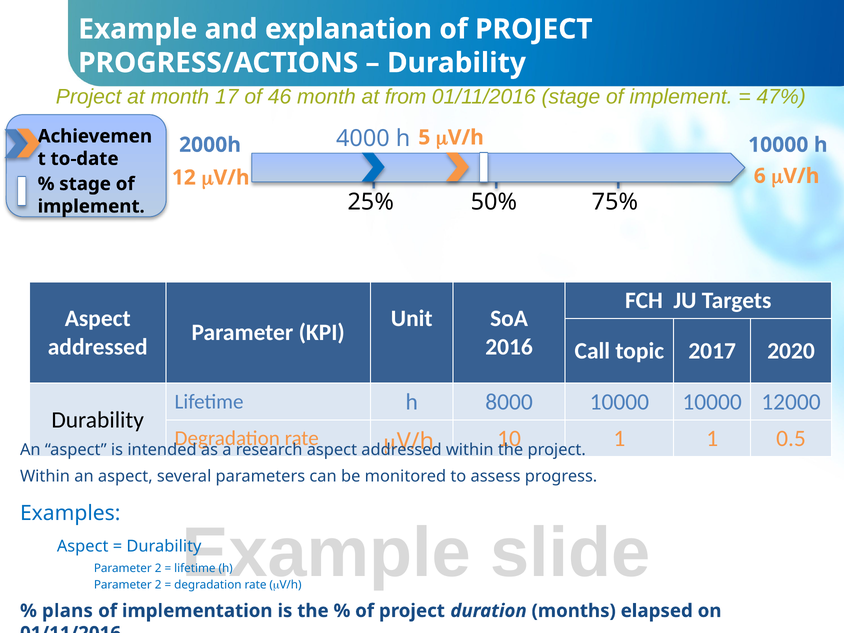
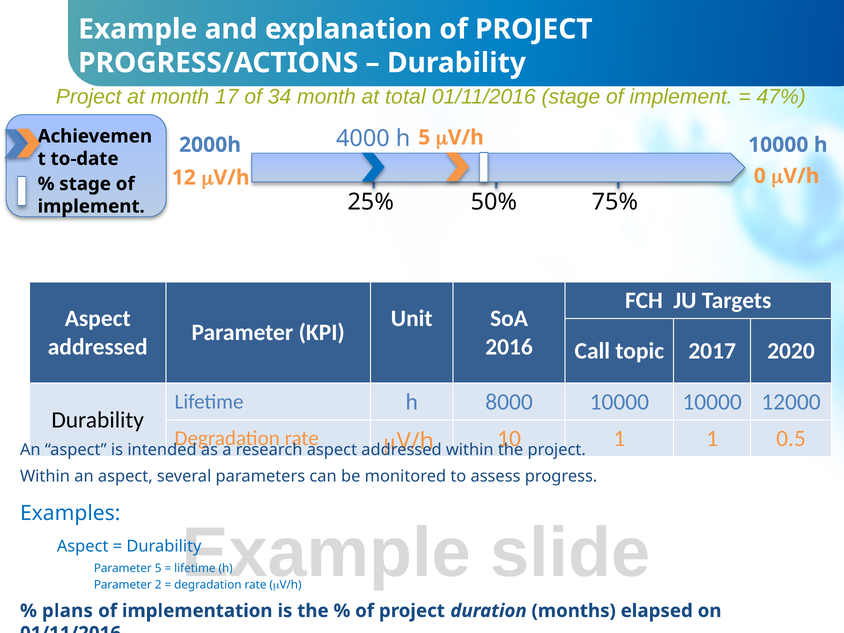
46: 46 -> 34 (280, 97)
from: from -> total (405, 97)
6: 6 -> 0 (760, 176)
2: 2 -> 5 (158, 569)
